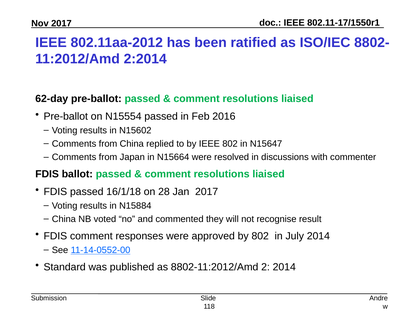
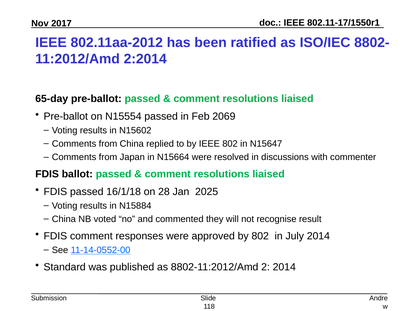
62-day: 62-day -> 65-day (52, 99)
2016: 2016 -> 2069 (224, 117)
Jan 2017: 2017 -> 2025 (207, 192)
